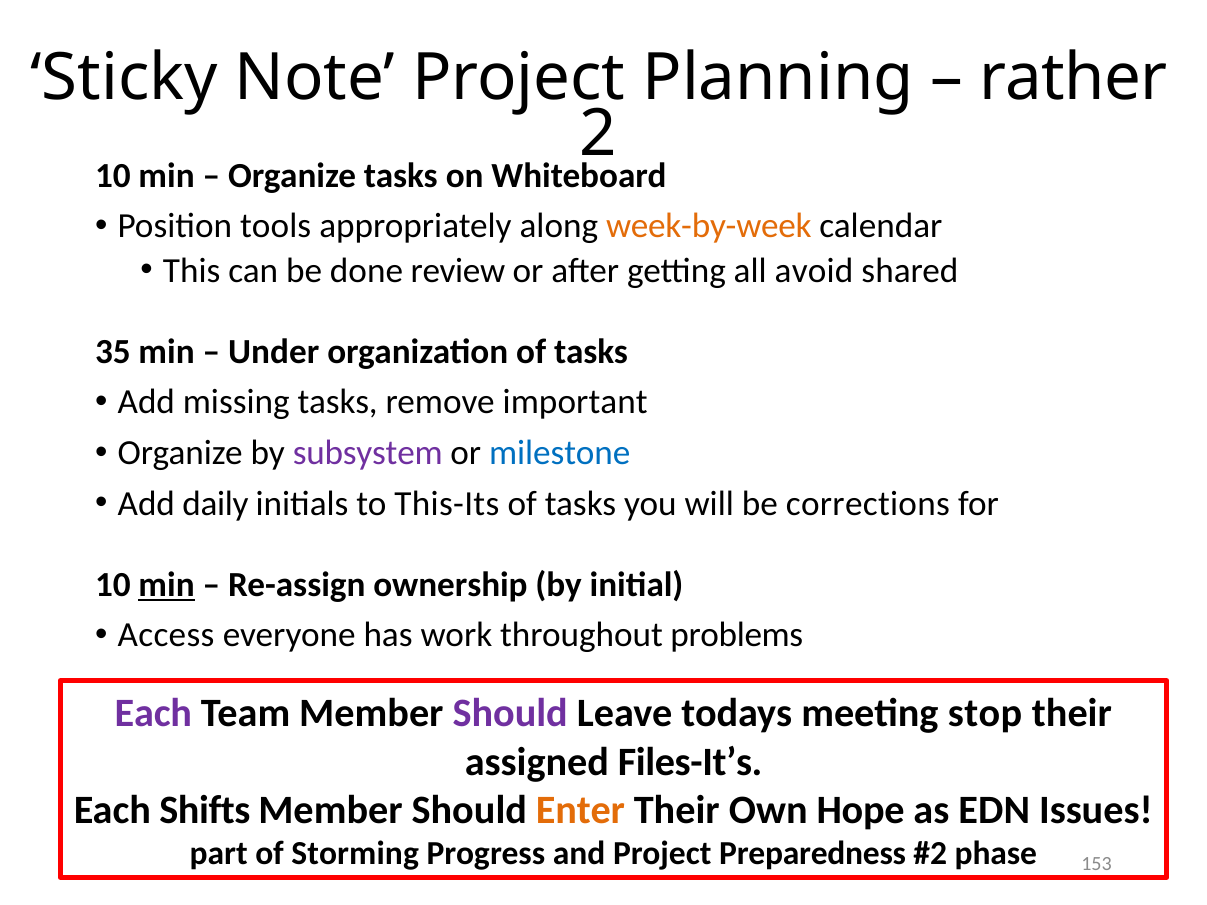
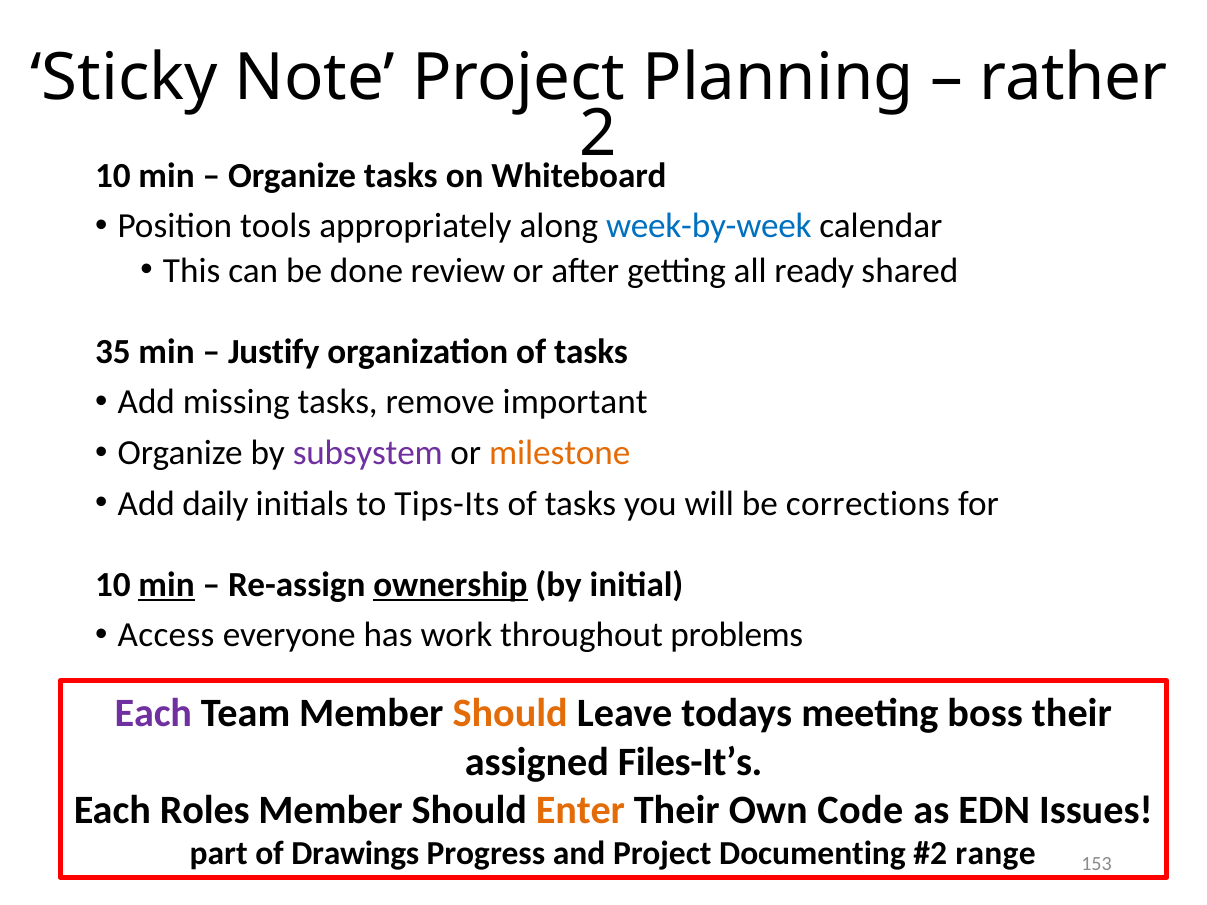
week-by-week colour: orange -> blue (709, 226)
avoid: avoid -> ready (814, 271)
Under: Under -> Justify (274, 352)
milestone colour: blue -> orange (560, 453)
This-Its: This-Its -> Tips-Its (447, 504)
ownership underline: none -> present (450, 585)
Should colour: purple -> orange (510, 714)
stop: stop -> boss (985, 714)
Shifts: Shifts -> Roles (205, 810)
Hope: Hope -> Code (860, 810)
Storming: Storming -> Drawings (355, 854)
Preparedness: Preparedness -> Documenting (812, 854)
phase: phase -> range (996, 854)
